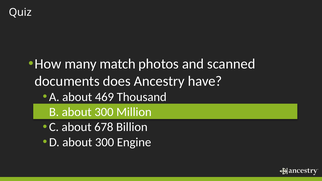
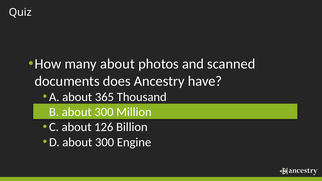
many match: match -> about (117, 64)
469: 469 -> 365 (104, 97)
678: 678 -> 126 (104, 127)
